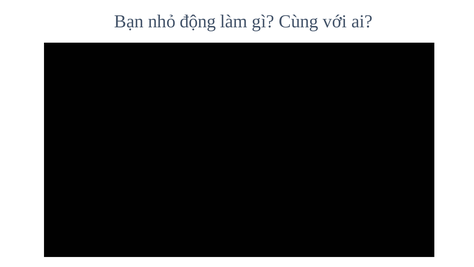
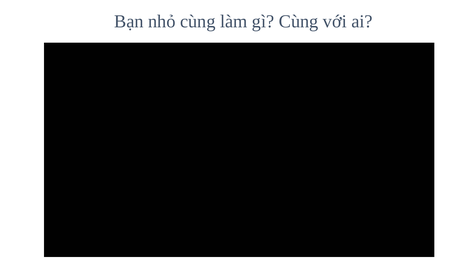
nhỏ động: động -> cùng (198, 22)
